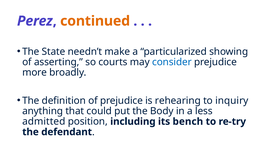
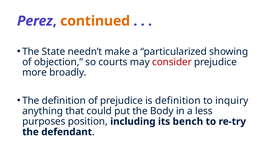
asserting: asserting -> objection (59, 62)
consider colour: blue -> red (172, 62)
is rehearing: rehearing -> definition (178, 101)
admitted: admitted -> purposes (44, 122)
